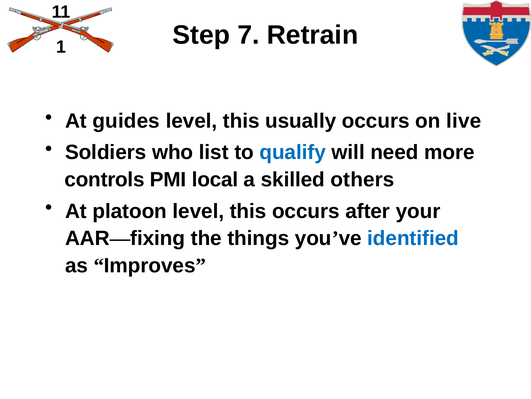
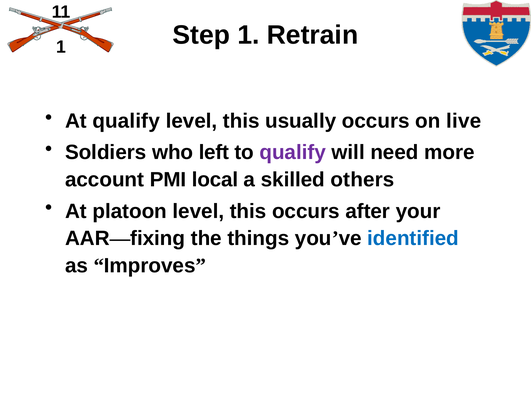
Step 7: 7 -> 1 (248, 35)
At guides: guides -> qualify (126, 121)
list: list -> left (214, 152)
qualify colour: blue -> purple (293, 152)
controls: controls -> account (105, 179)
